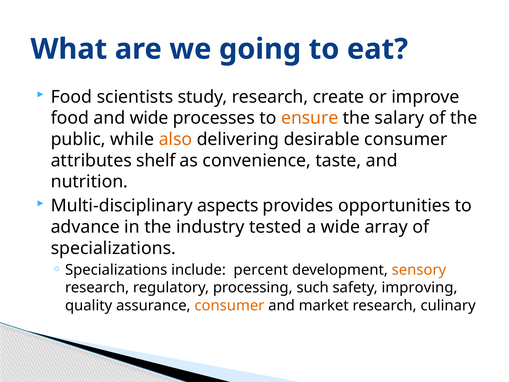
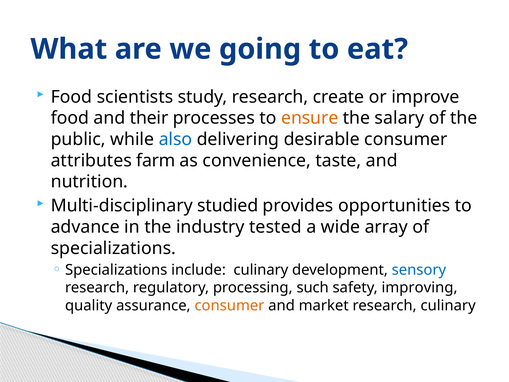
and wide: wide -> their (149, 118)
also colour: orange -> blue (175, 139)
shelf: shelf -> farm (156, 160)
aspects: aspects -> studied (228, 206)
include percent: percent -> culinary (261, 270)
sensory colour: orange -> blue (419, 270)
